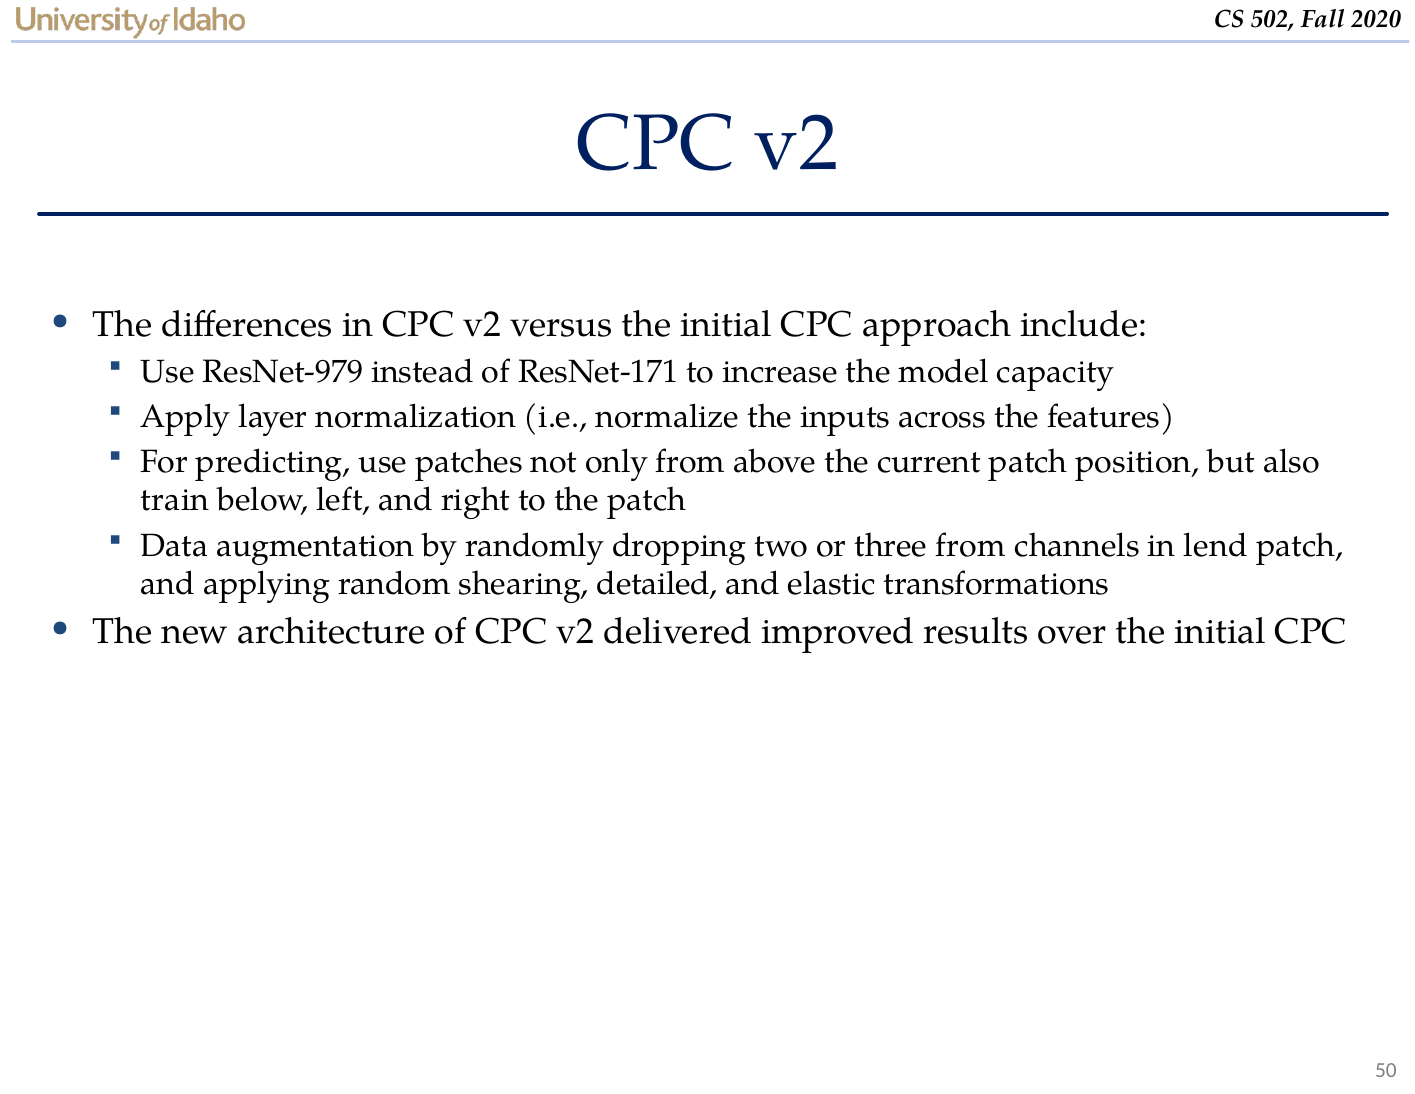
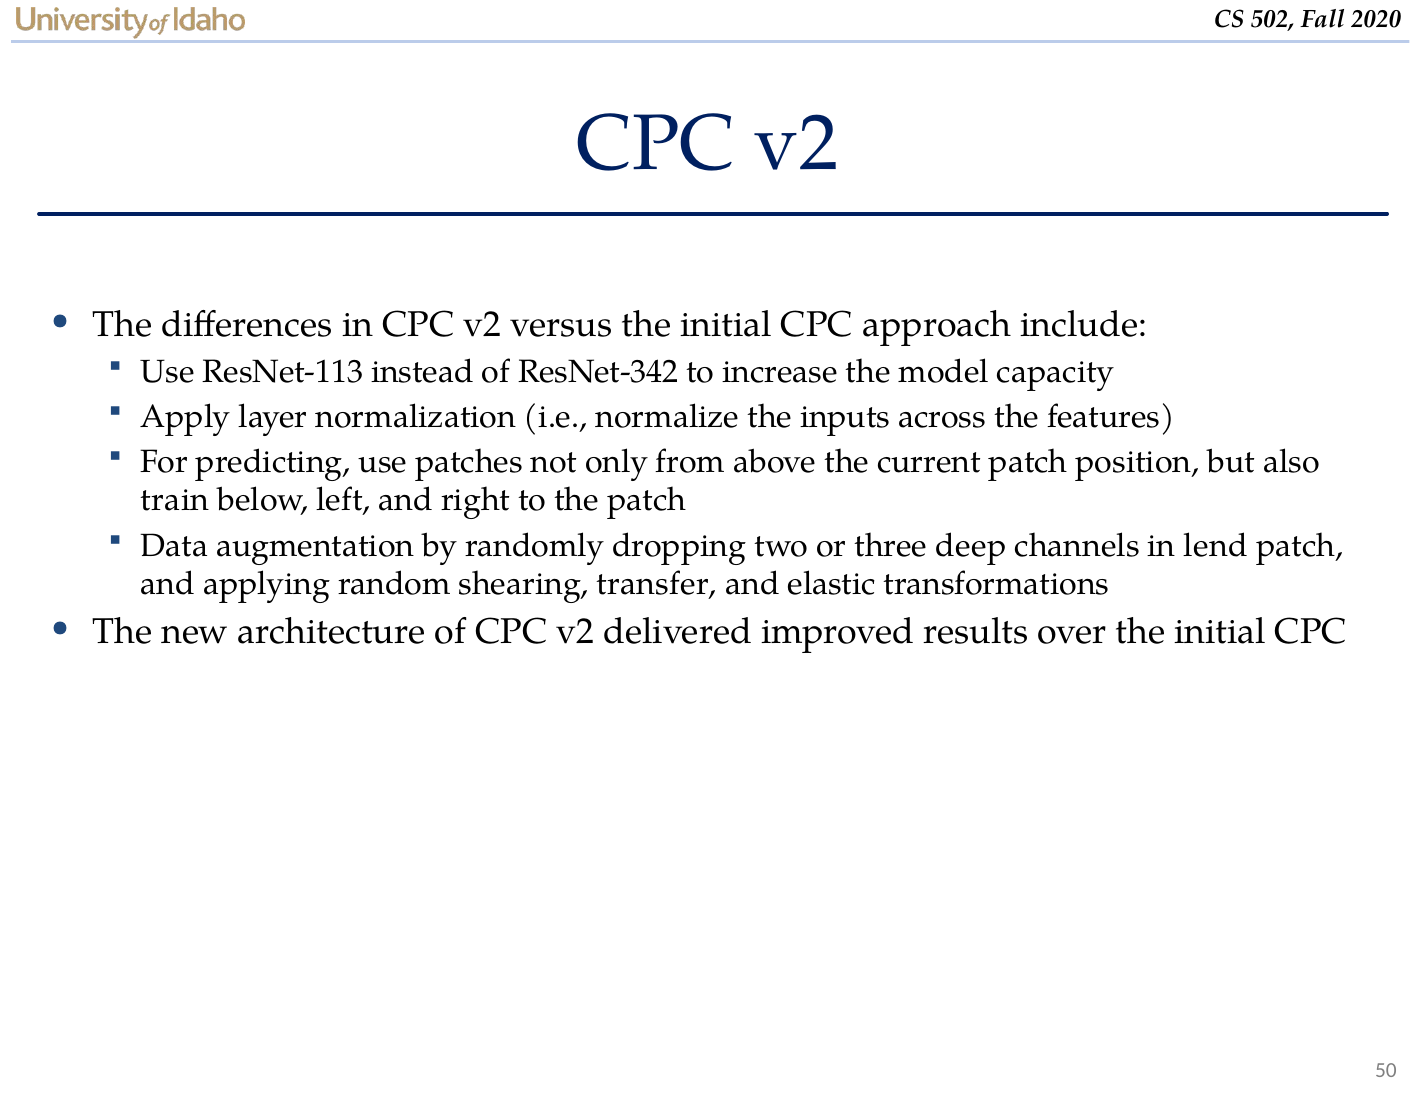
ResNet-979: ResNet-979 -> ResNet-113 (283, 371)
ResNet-171: ResNet-171 -> ResNet-342 (598, 371)
three from: from -> deep (971, 545)
detailed: detailed -> transfer (657, 584)
